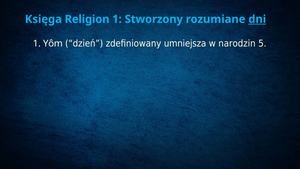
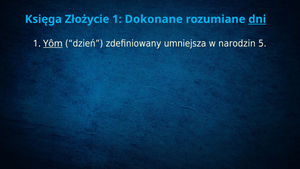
Religion: Religion -> Złożycie (87, 19)
Stworzony: Stworzony -> Dokonane (154, 19)
Yôm underline: none -> present (53, 43)
